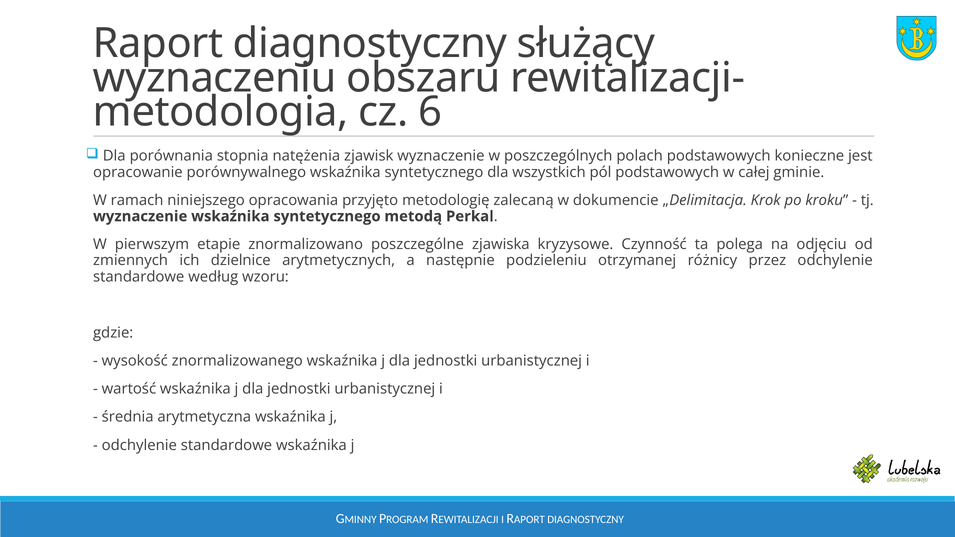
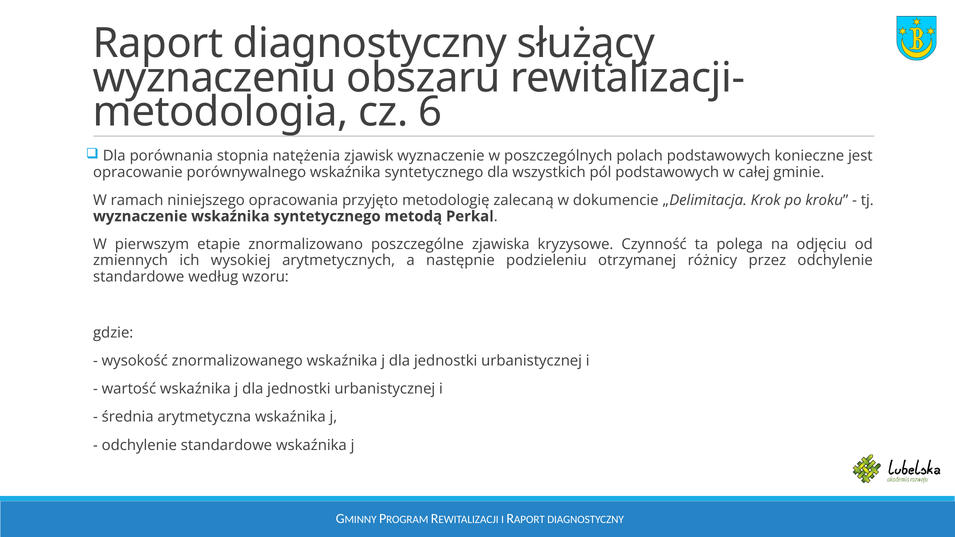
dzielnice: dzielnice -> wysokiej (241, 261)
